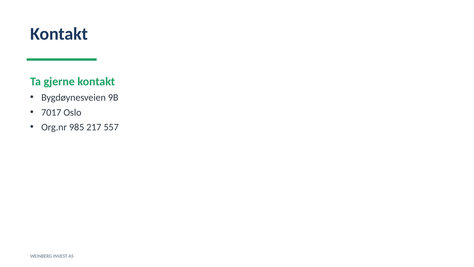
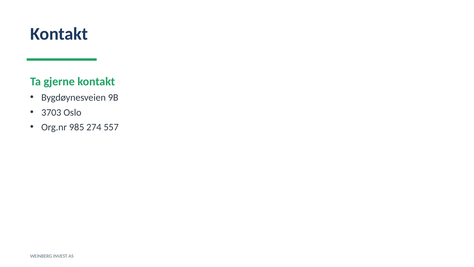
7017: 7017 -> 3703 (51, 112)
217: 217 -> 274 (94, 127)
